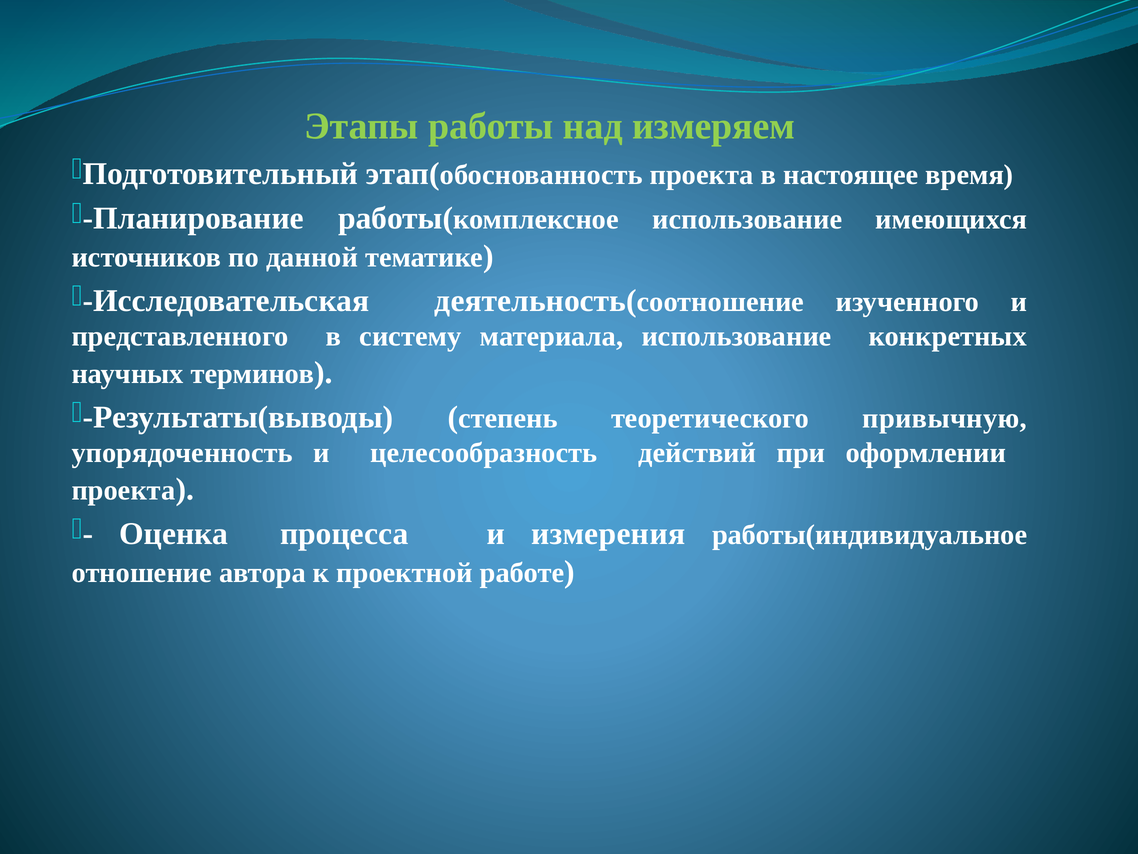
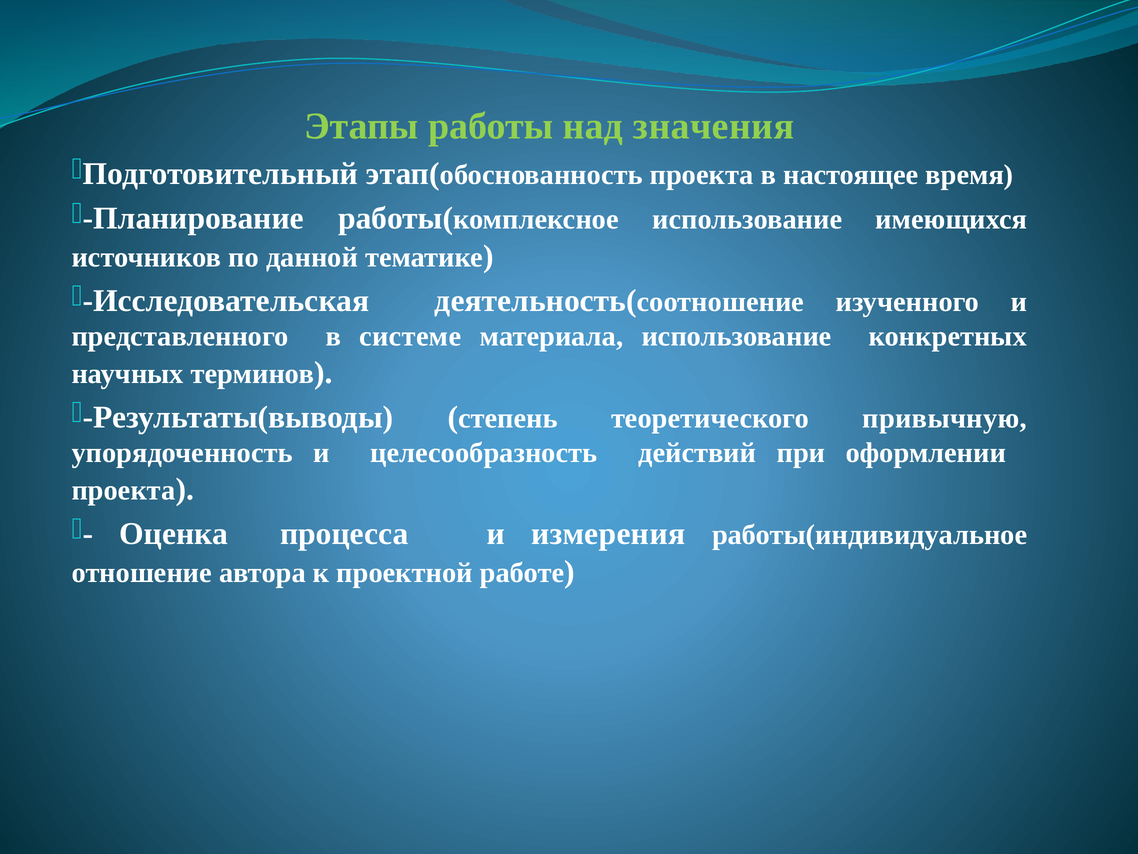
измеряем: измеряем -> значения (714, 126)
систему: систему -> системе (410, 336)
